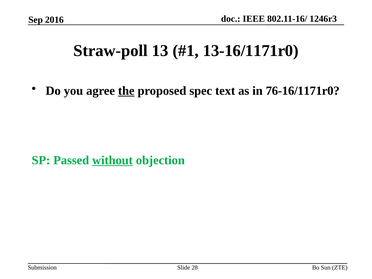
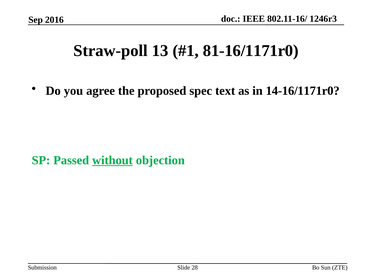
13-16/1171r0: 13-16/1171r0 -> 81-16/1171r0 (251, 51)
the underline: present -> none (126, 91)
76-16/1171r0: 76-16/1171r0 -> 14-16/1171r0 (303, 91)
